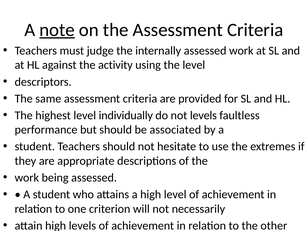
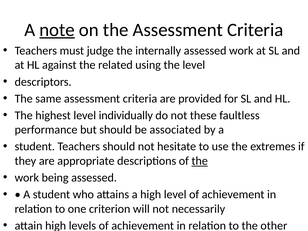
activity: activity -> related (115, 65)
not levels: levels -> these (203, 115)
the underline: none -> present (200, 161)
